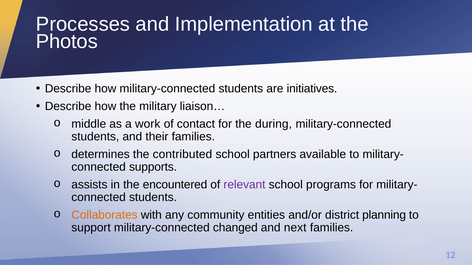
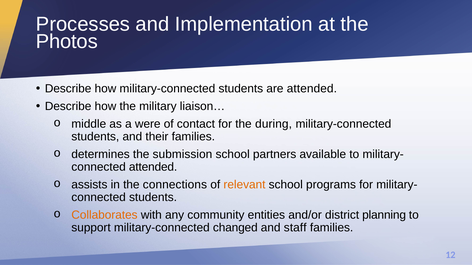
are initiatives: initiatives -> attended (312, 89)
work: work -> were (148, 124)
contributed: contributed -> submission (182, 155)
supports: supports -> attended (153, 167)
encountered: encountered -> connections (175, 185)
relevant colour: purple -> orange (244, 185)
next: next -> staff (295, 228)
